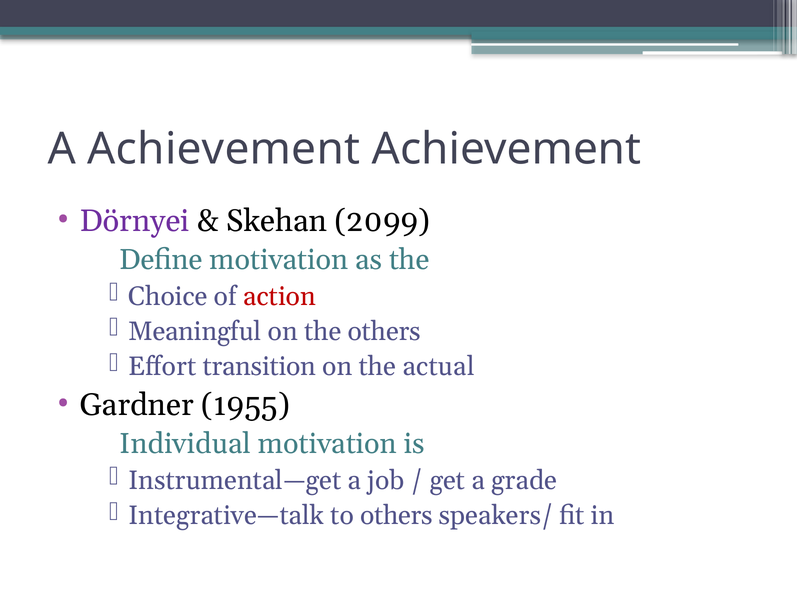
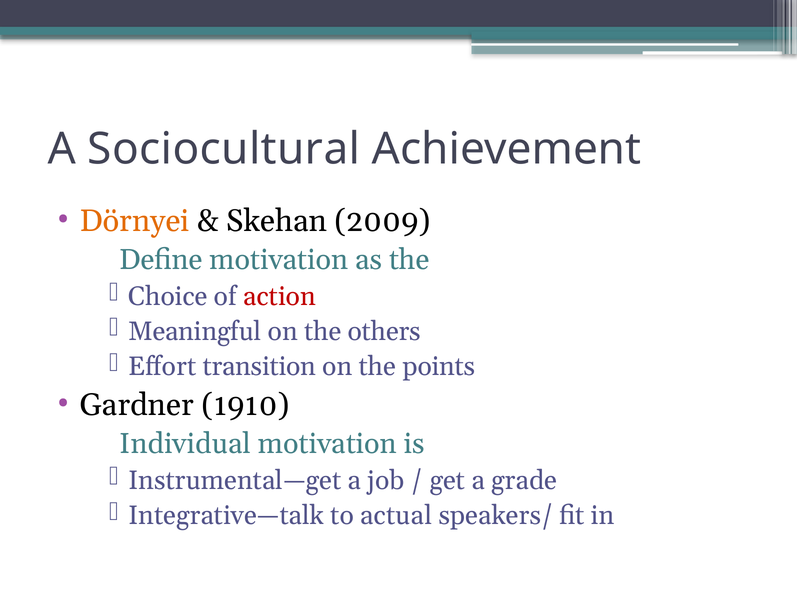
A Achievement: Achievement -> Sociocultural (224, 149)
Dörnyei colour: purple -> orange (135, 221)
2099: 2099 -> 2009 (382, 221)
actual: actual -> points (439, 367)
1955: 1955 -> 1910 (246, 405)
to others: others -> actual (396, 515)
